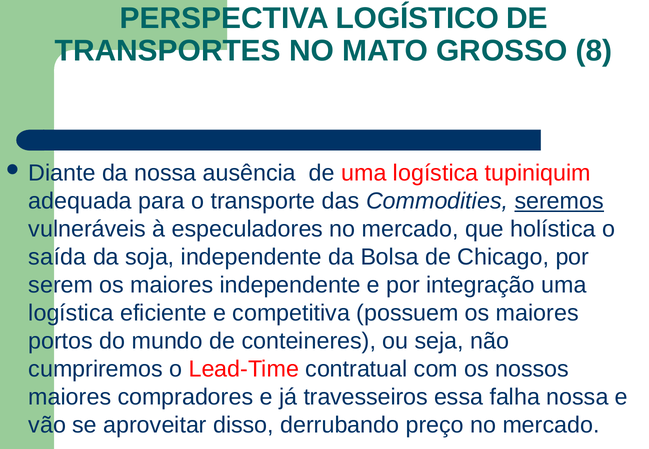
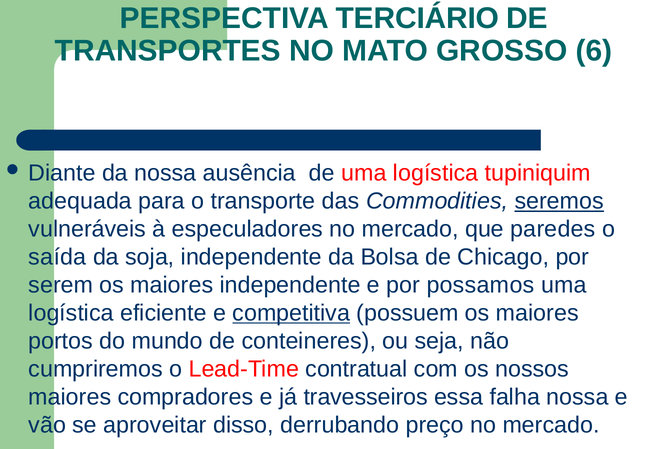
LOGÍSTICO: LOGÍSTICO -> TERCIÁRIO (417, 18)
8: 8 -> 6 (594, 51)
holística: holística -> paredes (553, 229)
integração: integração -> possamos (480, 285)
competitiva underline: none -> present (291, 313)
